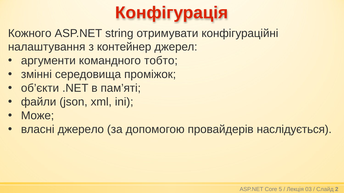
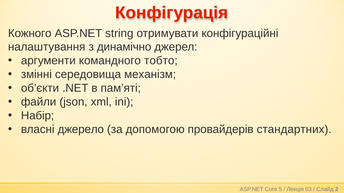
контейнер: контейнер -> динамічно (124, 47)
проміжок: проміжок -> механізм (150, 75)
Може: Може -> Набір (38, 116)
наслідується: наслідується -> стандартних (294, 130)
